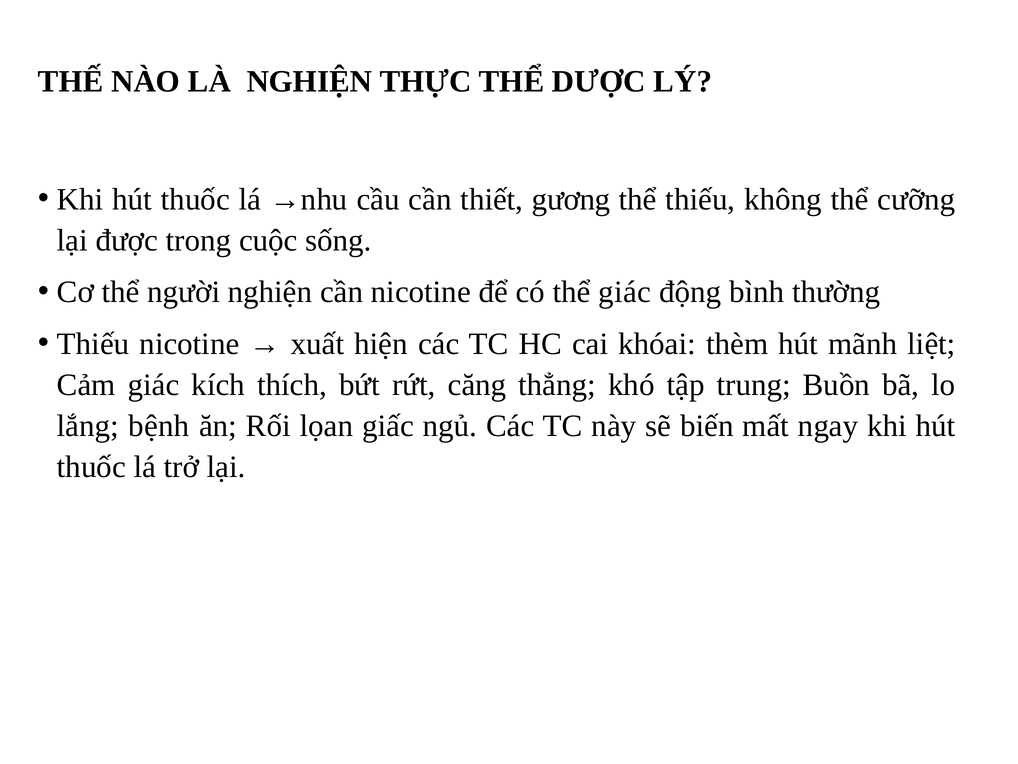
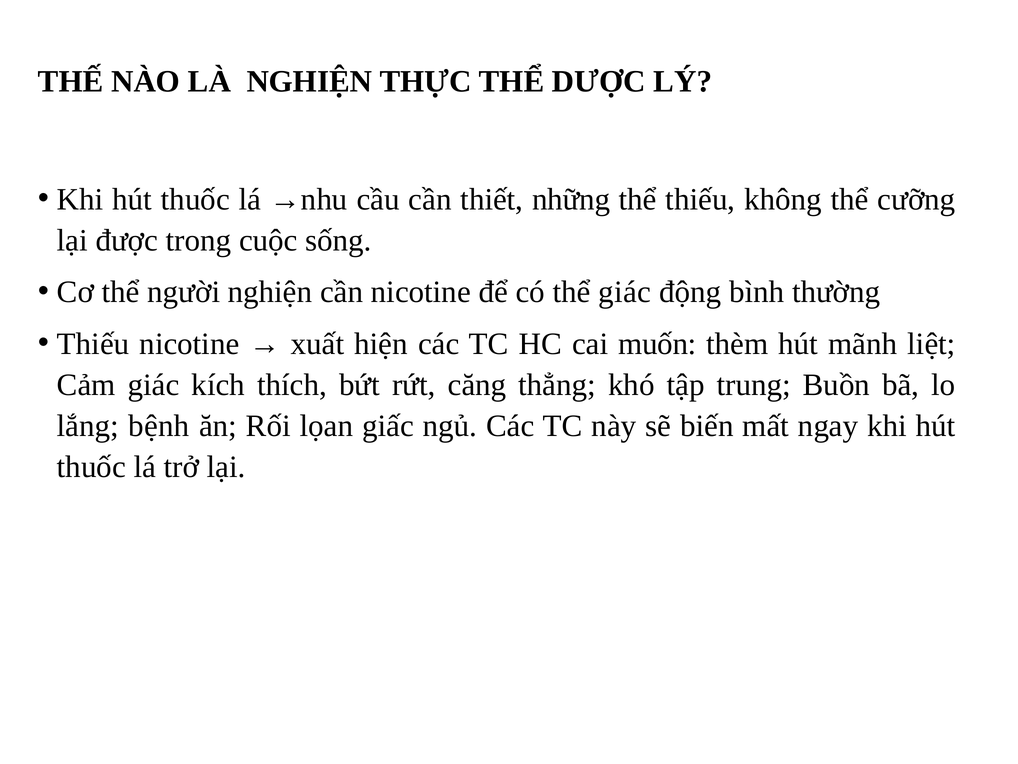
gương: gương -> những (571, 199)
khóai: khóai -> muốn (657, 344)
